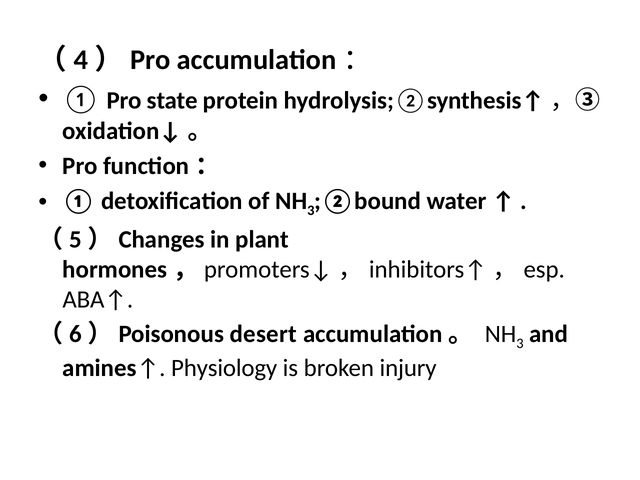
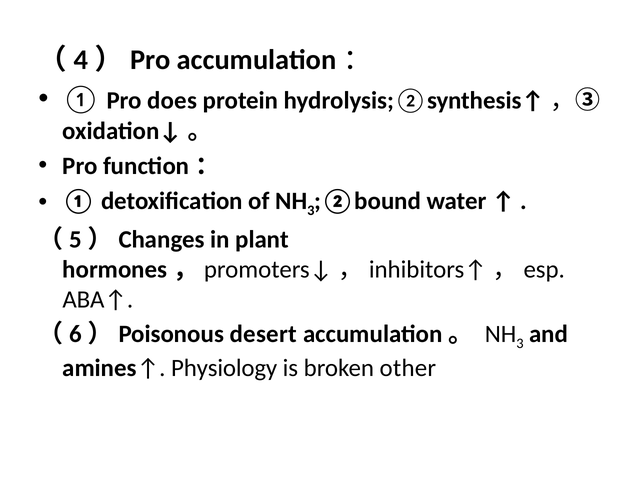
state: state -> does (172, 101)
injury: injury -> other (408, 368)
